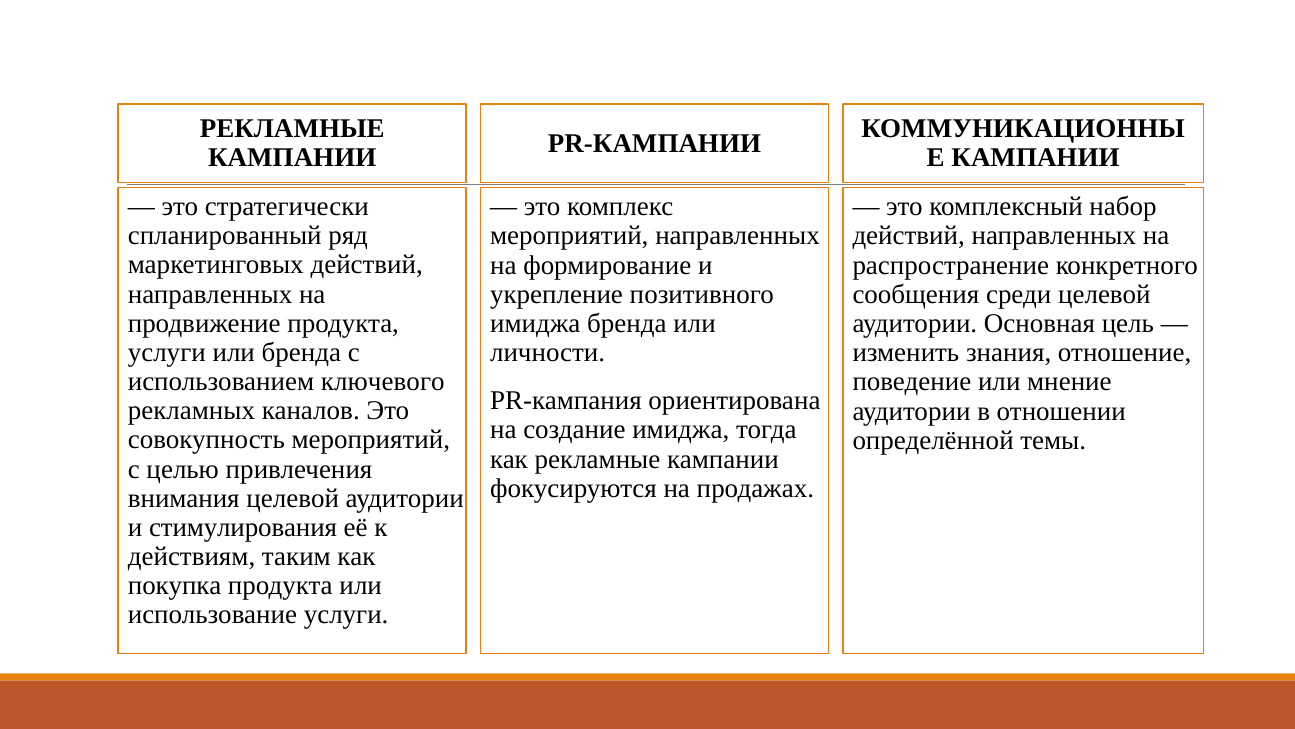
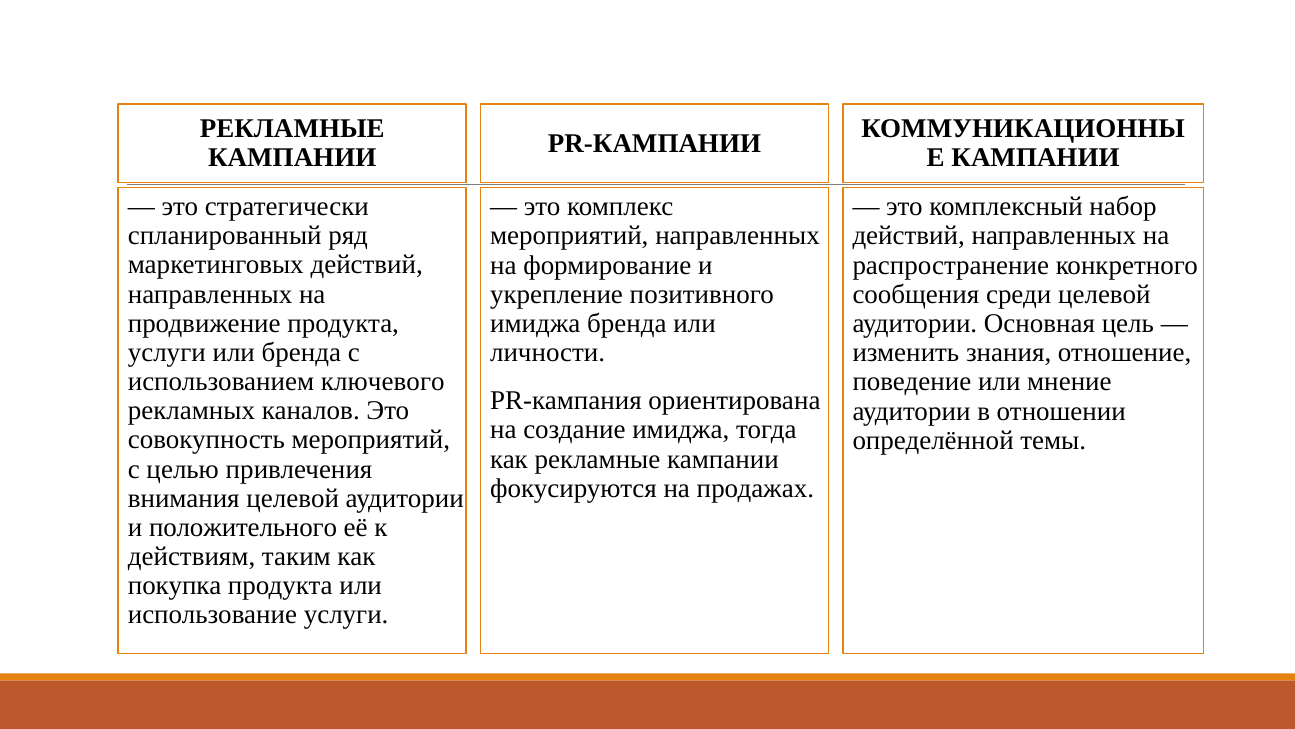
стимулирования: стимулирования -> положительного (243, 527)
